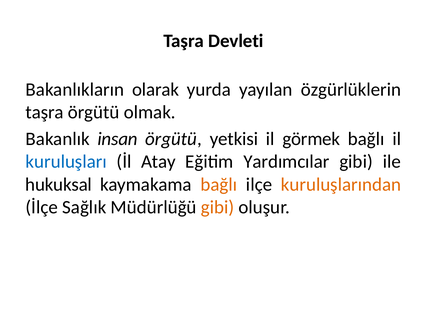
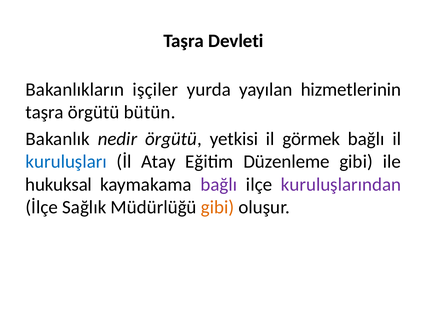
olarak: olarak -> işçiler (155, 90)
özgürlüklerin: özgürlüklerin -> hizmetlerinin (351, 90)
olmak: olmak -> bütün (150, 112)
insan: insan -> nedir (117, 139)
Yardımcılar: Yardımcılar -> Düzenleme (286, 162)
bağlı colour: orange -> purple (219, 185)
kuruluşlarından colour: orange -> purple (341, 185)
